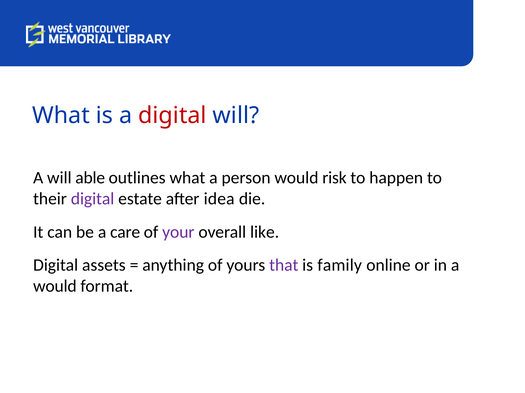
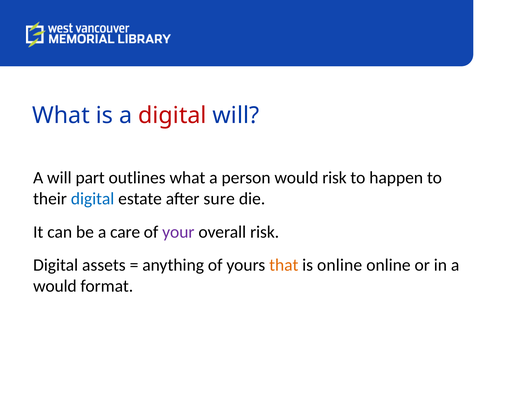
able: able -> part (90, 178)
digital colour: purple -> blue (93, 199)
idea: idea -> sure (219, 199)
overall like: like -> risk (265, 232)
that colour: purple -> orange (284, 266)
is family: family -> online (340, 266)
